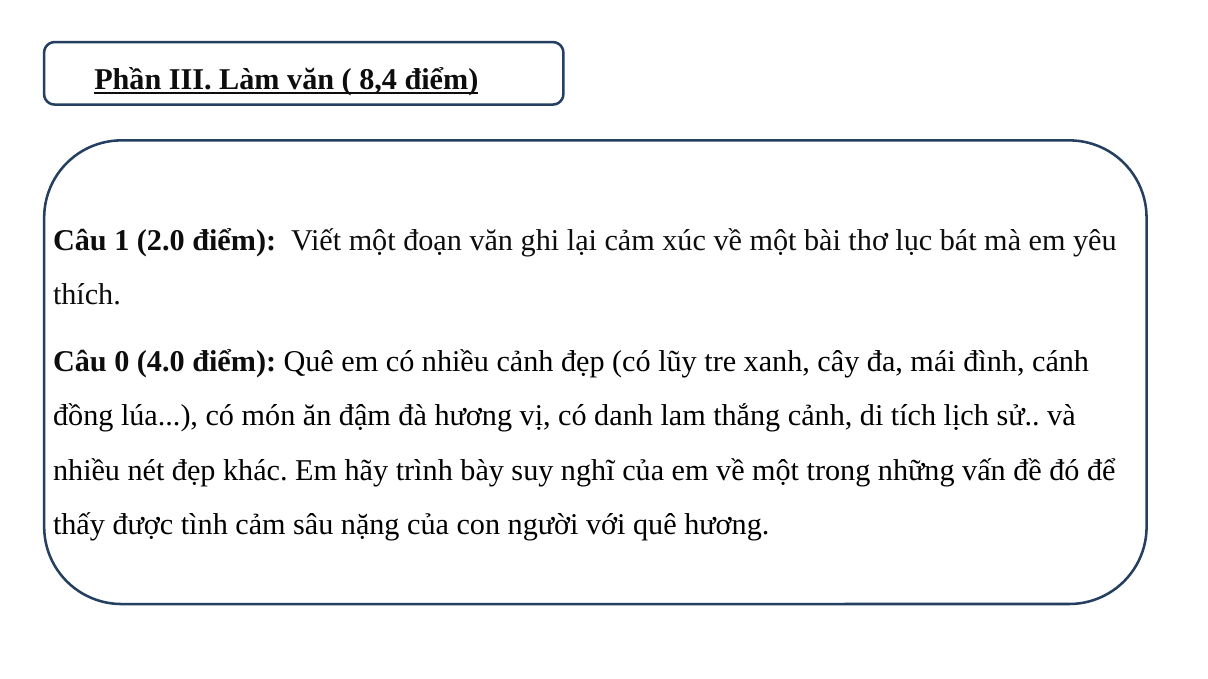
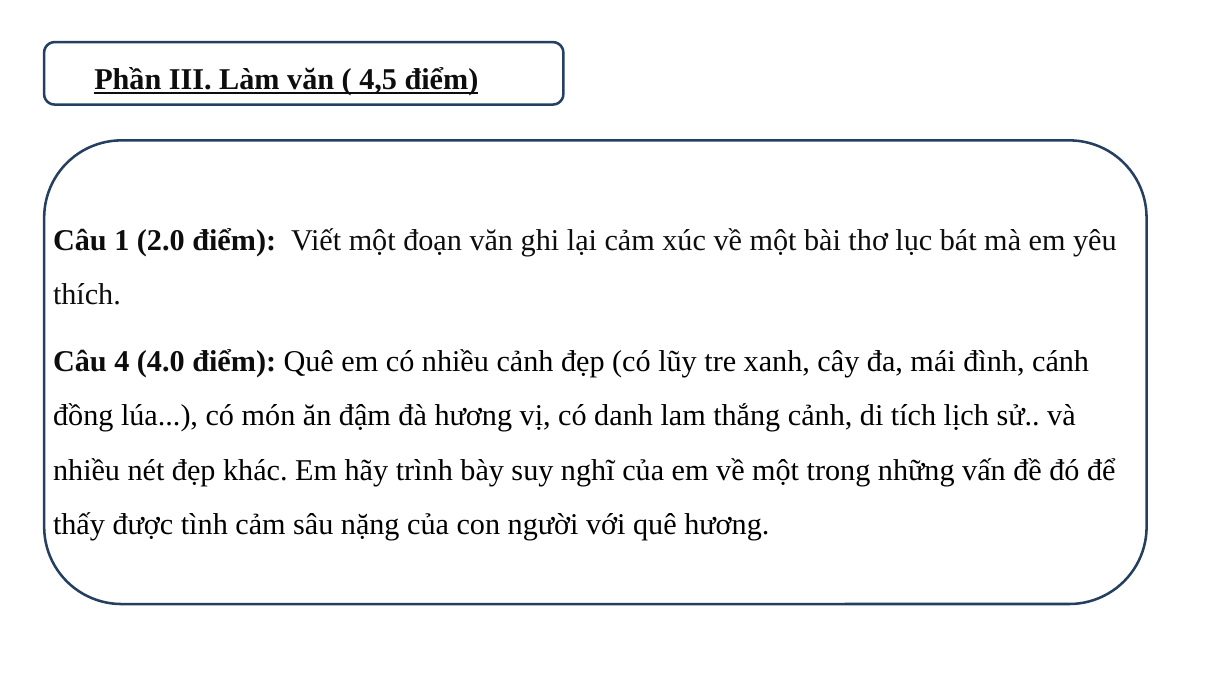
8,4: 8,4 -> 4,5 (378, 79)
0: 0 -> 4 (122, 362)
